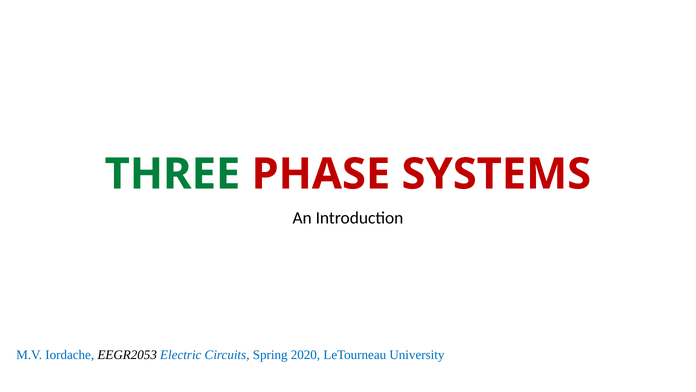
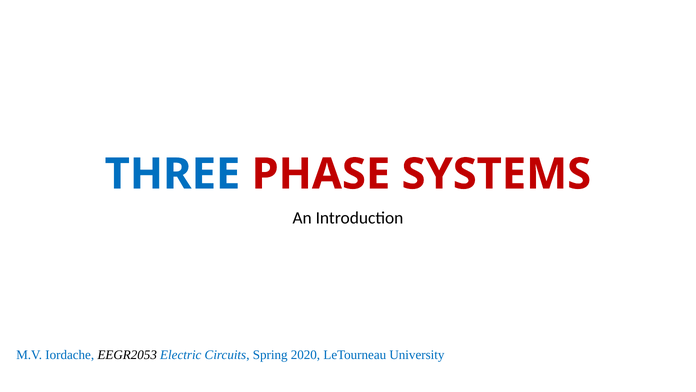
THREE colour: green -> blue (172, 174)
